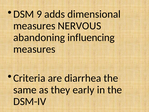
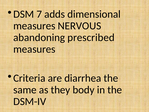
9: 9 -> 7 (39, 14)
influencing: influencing -> prescribed (91, 37)
early: early -> body (84, 90)
